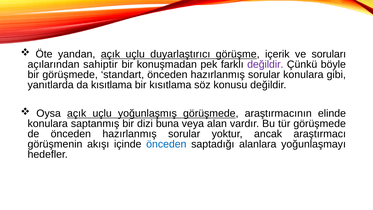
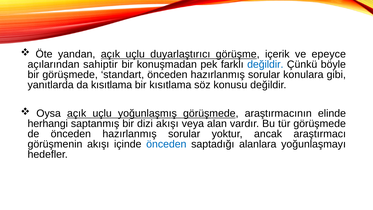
soruları: soruları -> epeyce (329, 54)
değildir colour: purple -> blue (265, 64)
konulara: konulara -> herhangi (48, 124)
dizi buna: buna -> akışı (167, 124)
